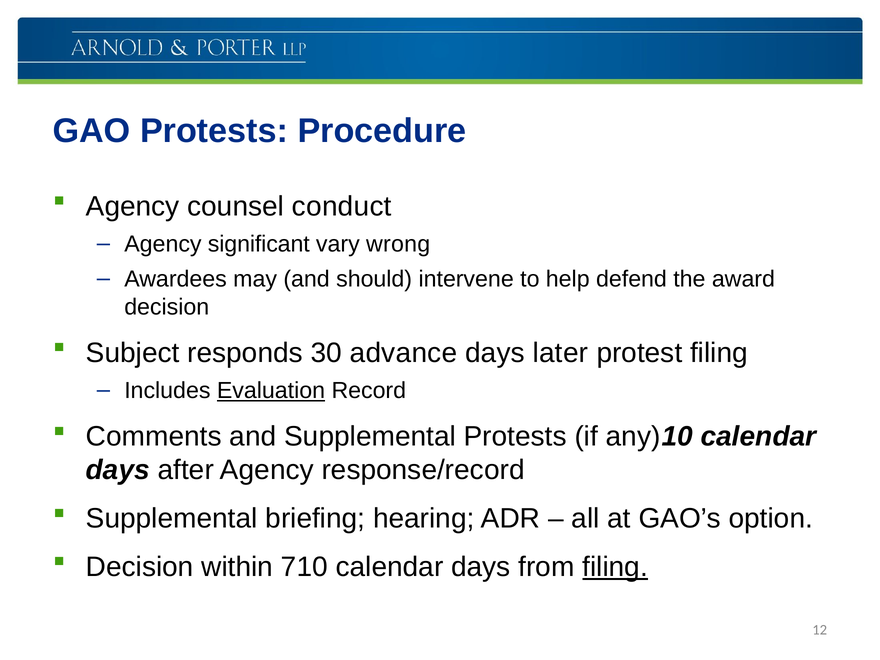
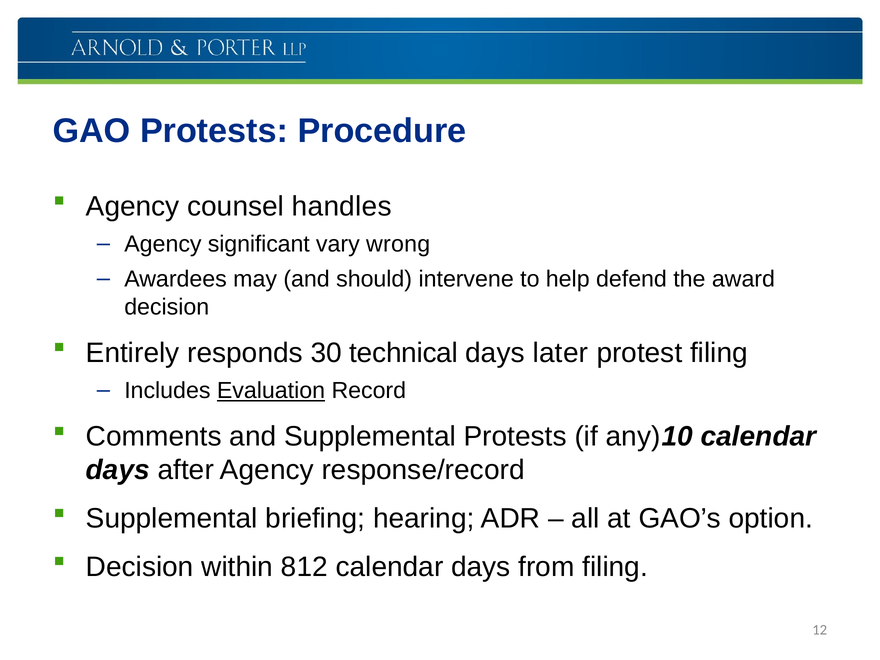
conduct: conduct -> handles (342, 206)
Subject: Subject -> Entirely (133, 353)
advance: advance -> technical (404, 353)
710: 710 -> 812 (304, 567)
filing underline: present -> none (615, 567)
